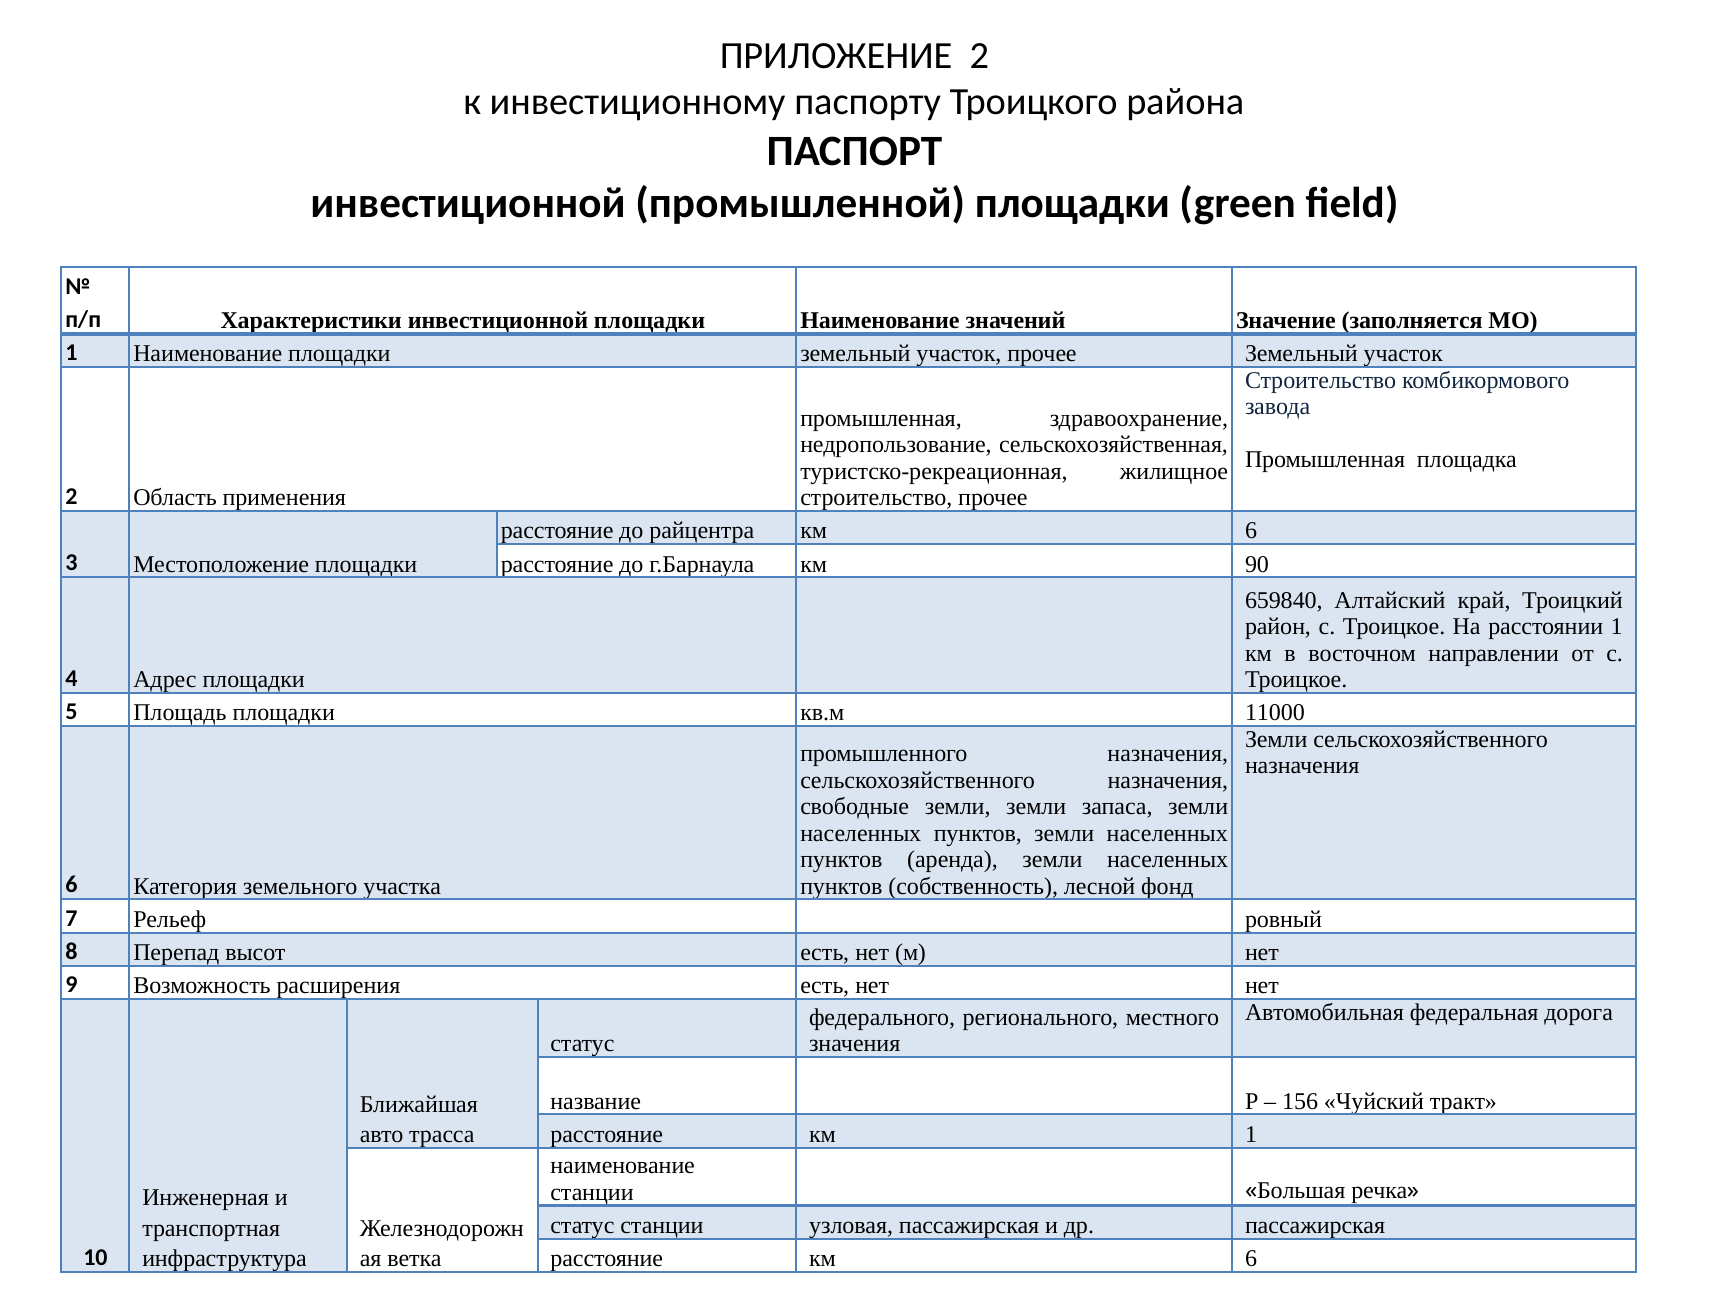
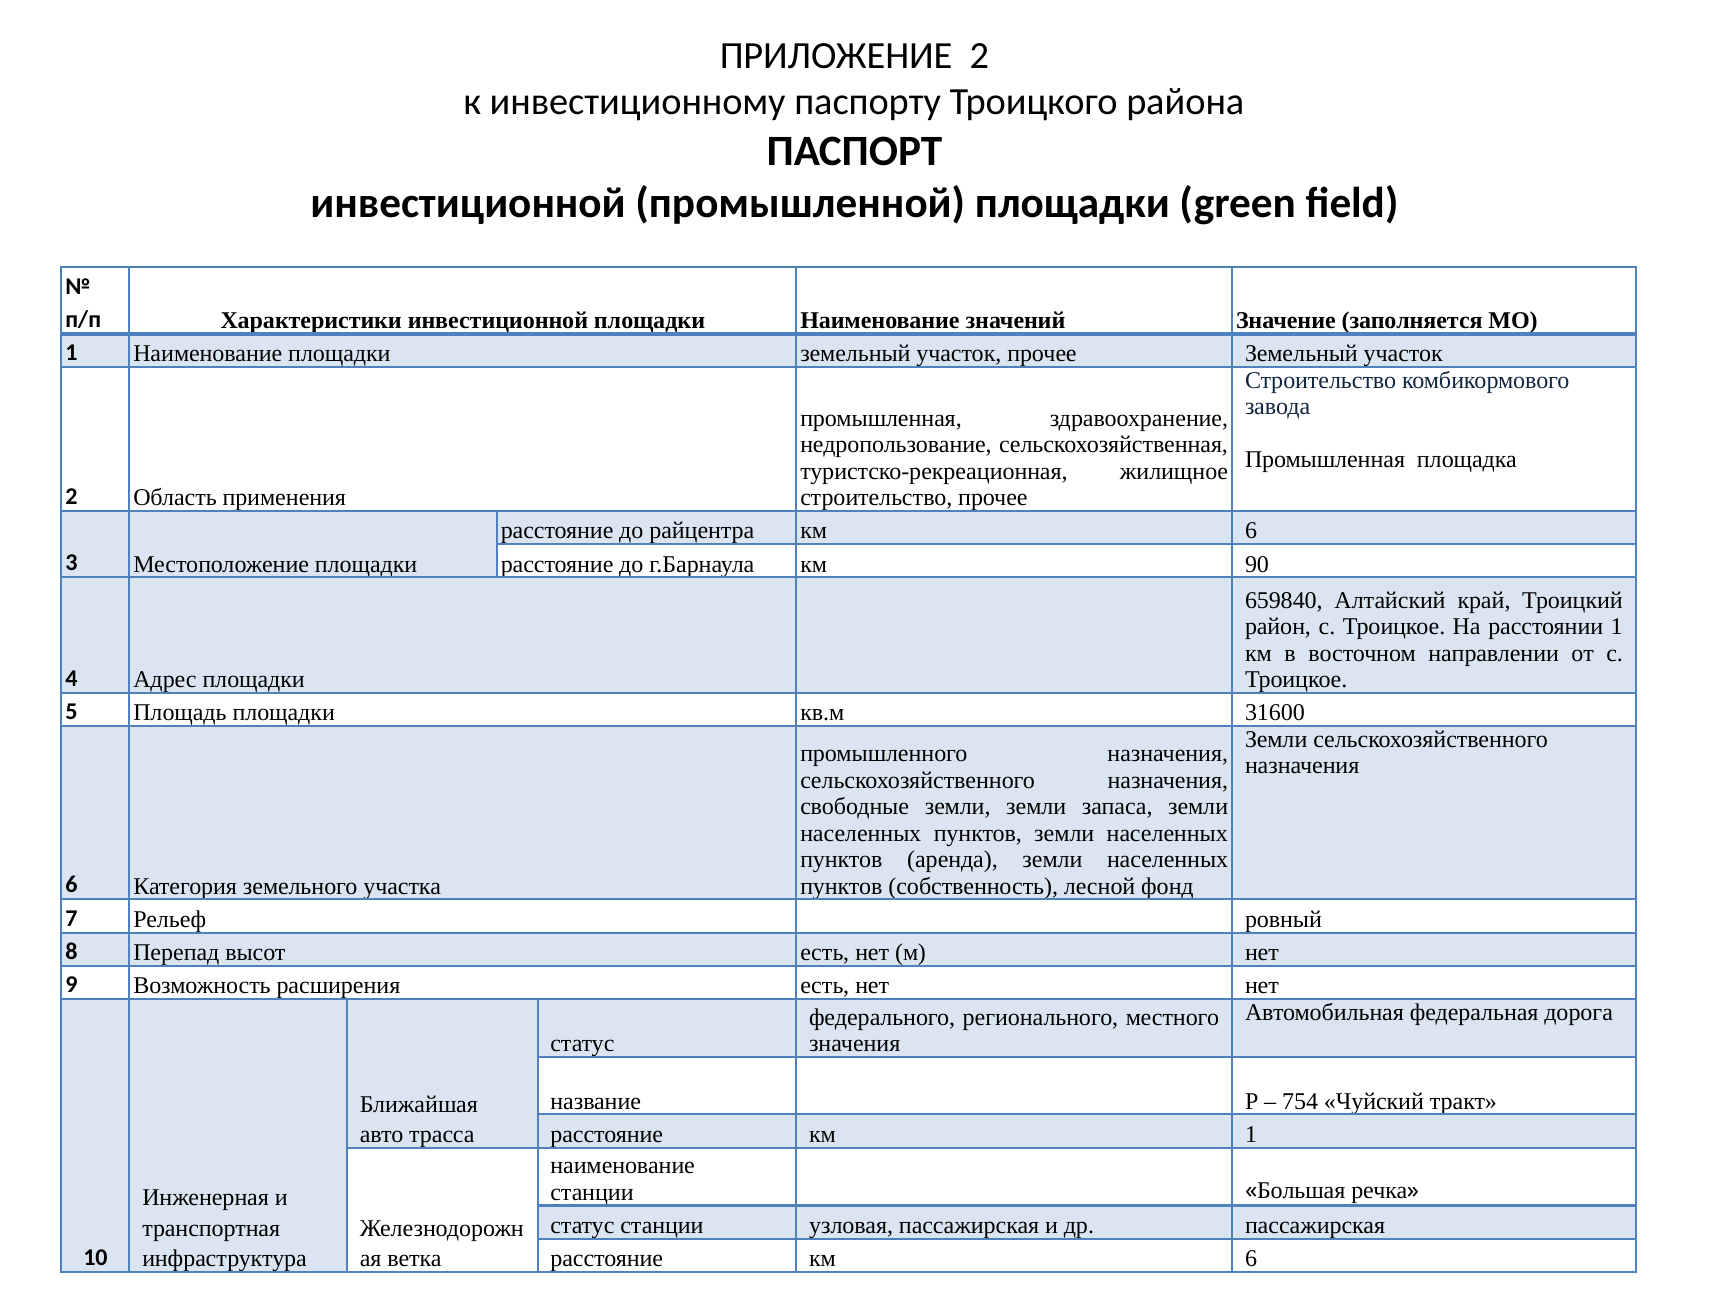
11000: 11000 -> 31600 (1275, 713)
156: 156 -> 754 (1300, 1101)
